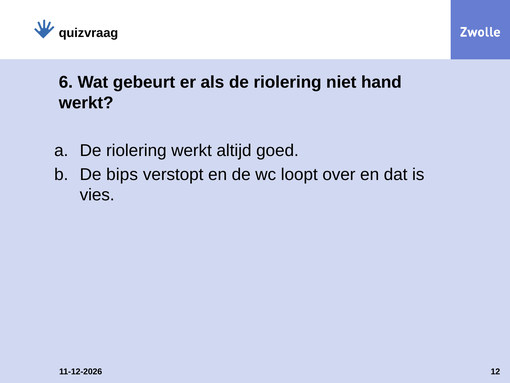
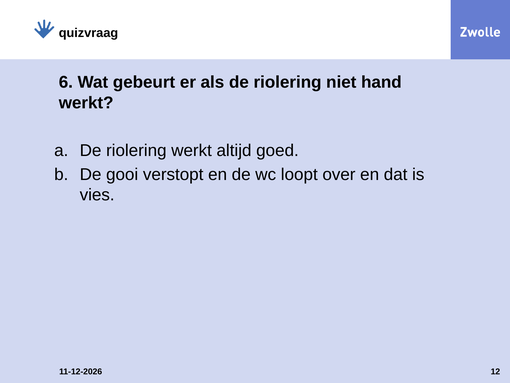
bips: bips -> gooi (122, 174)
